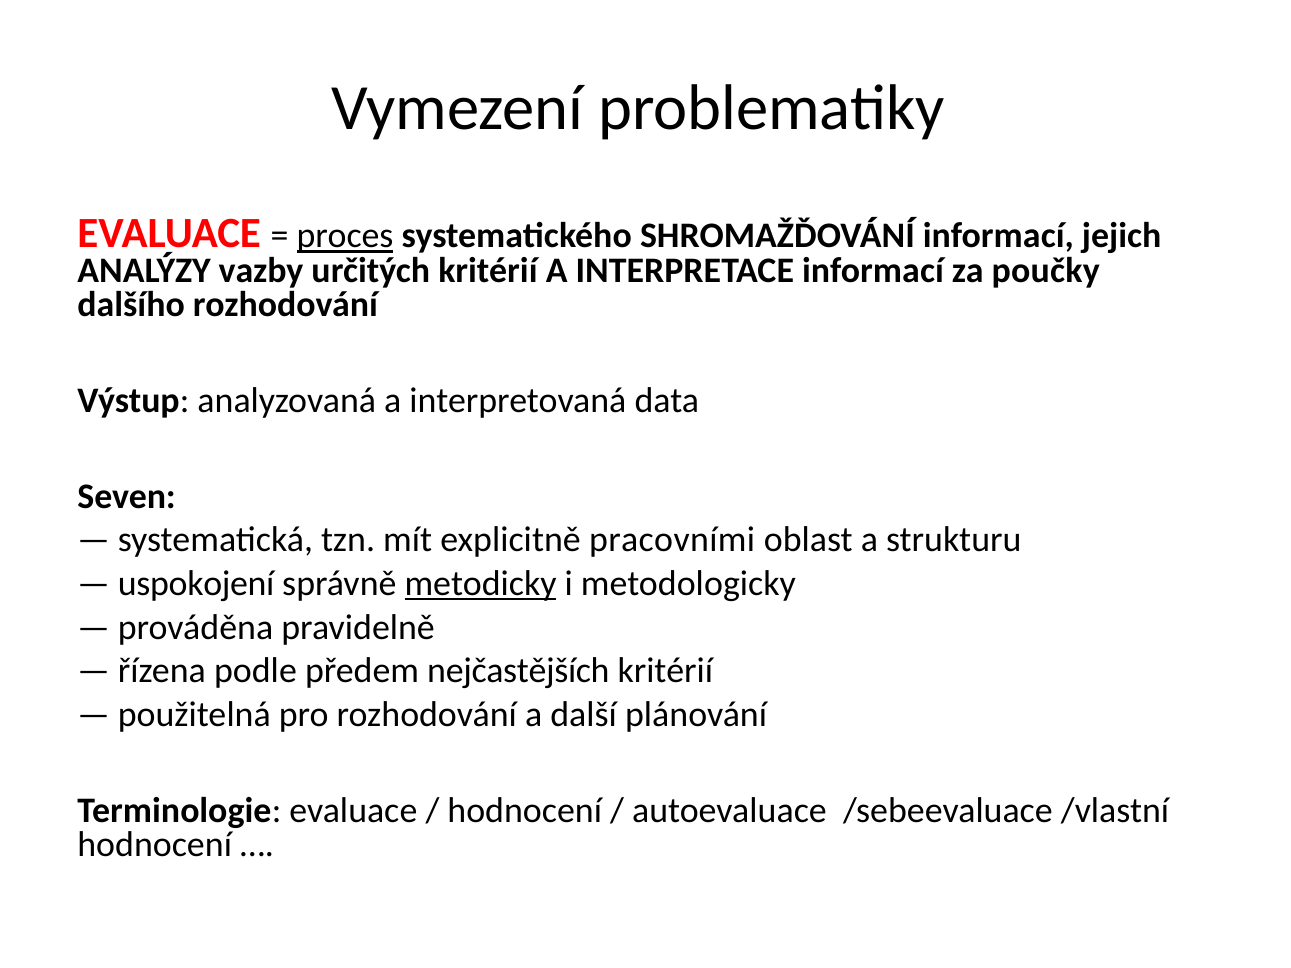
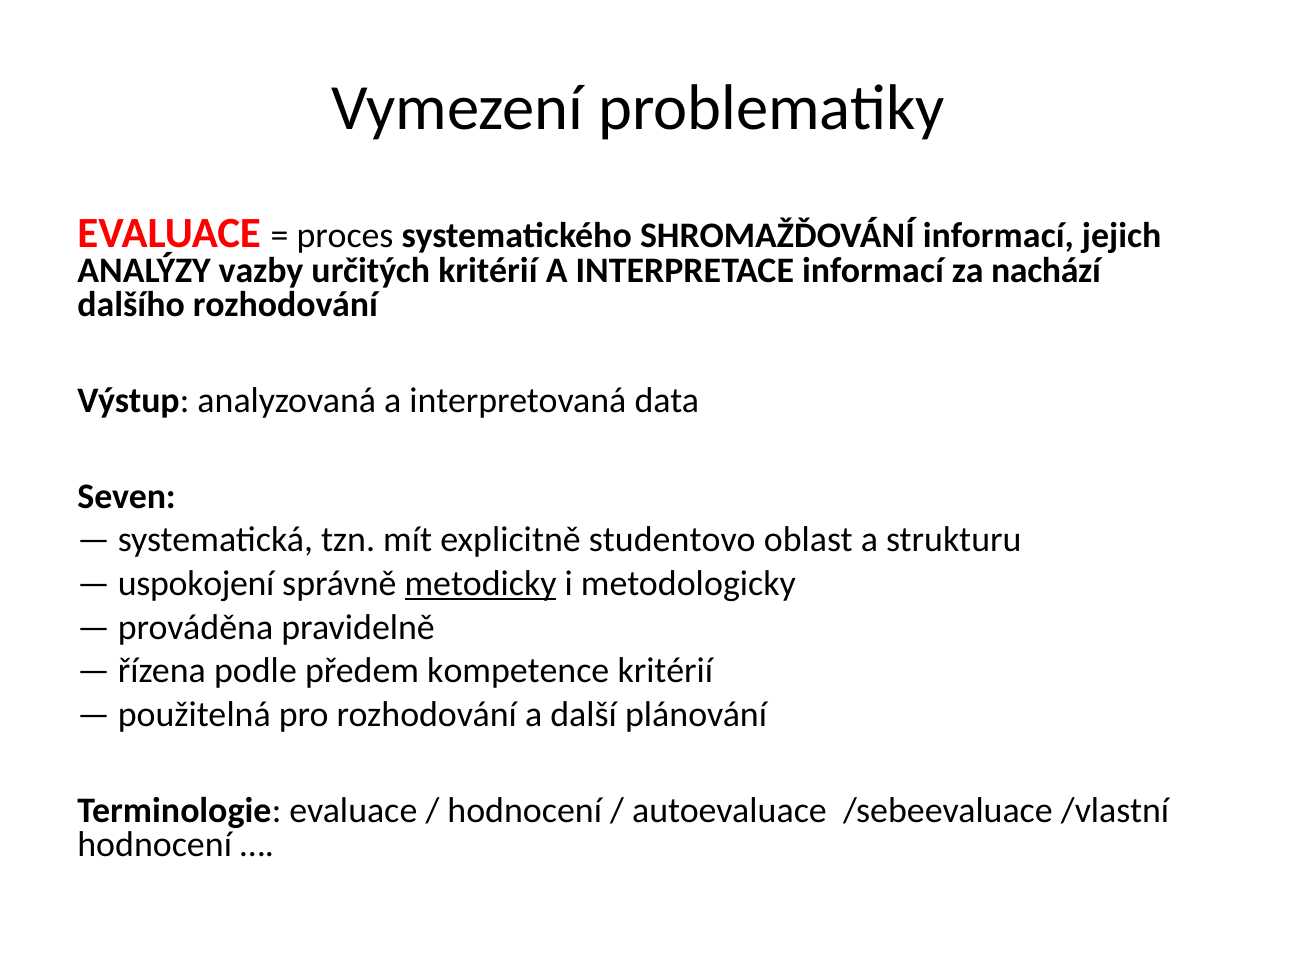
proces underline: present -> none (345, 236)
poučky: poučky -> nachází (1046, 271)
pracovními: pracovními -> studentovo (672, 540)
nejčastějších: nejčastějších -> kompetence (518, 671)
